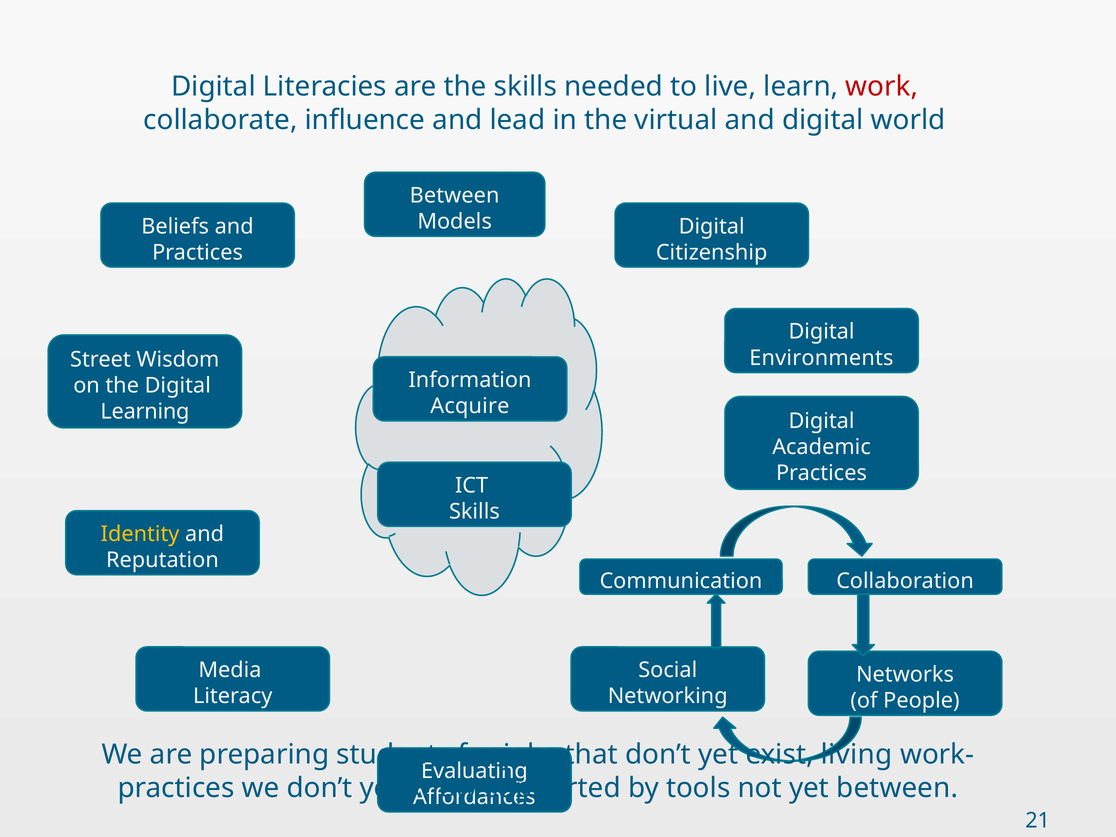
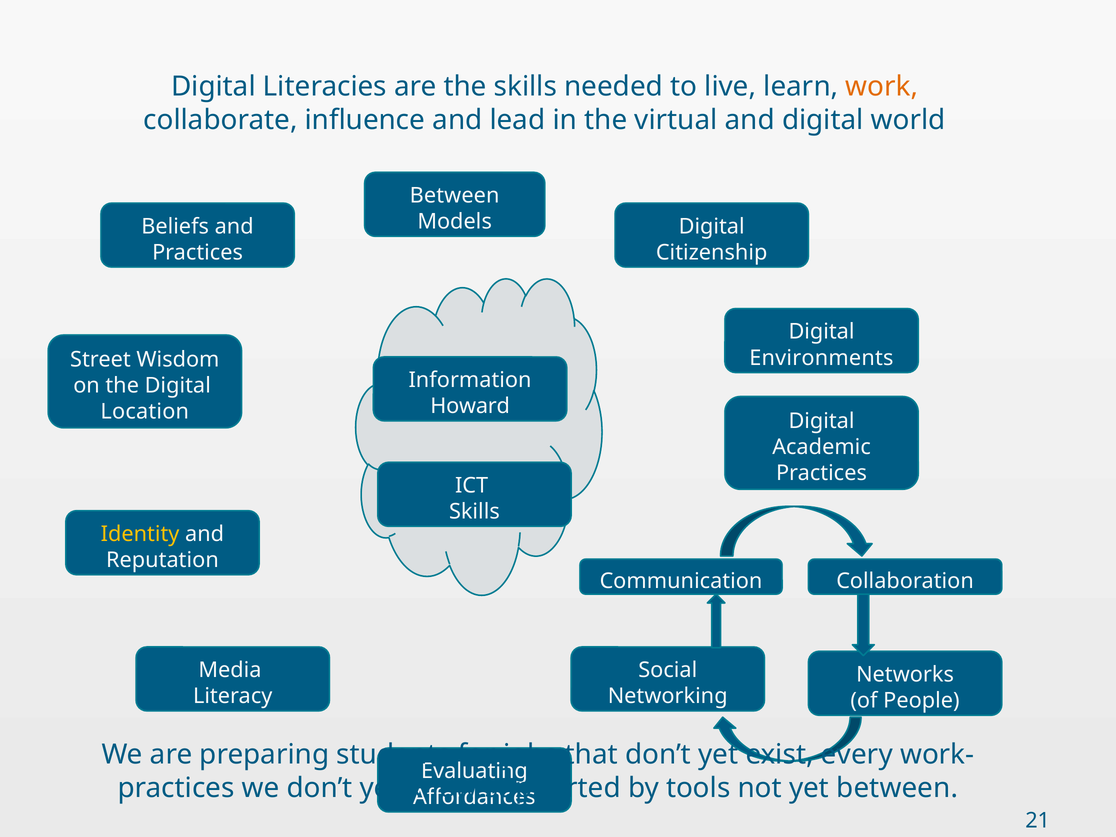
work colour: red -> orange (882, 87)
Acquire: Acquire -> Howard (470, 406)
Learning: Learning -> Location (145, 412)
living: living -> every (857, 755)
